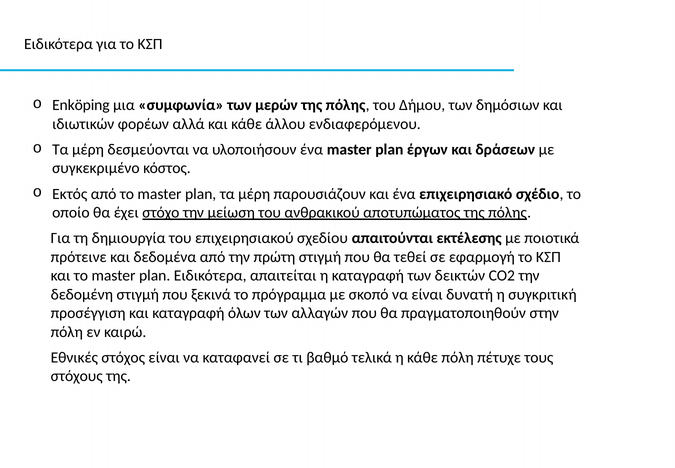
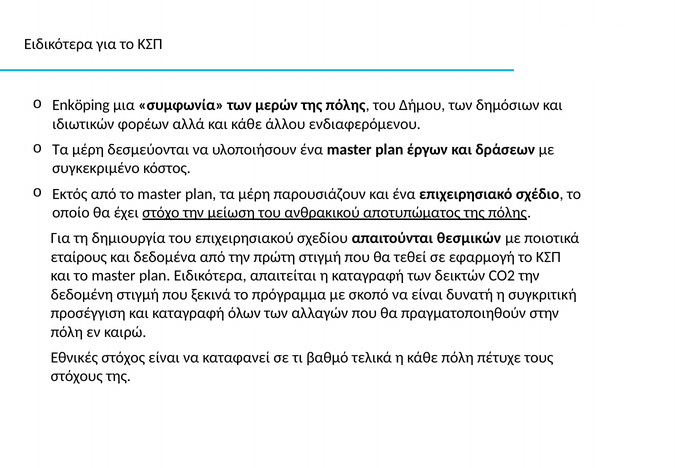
εκτέλεσης: εκτέλεσης -> θεσμικών (469, 238)
πρότεινε: πρότεινε -> εταίρους (79, 257)
